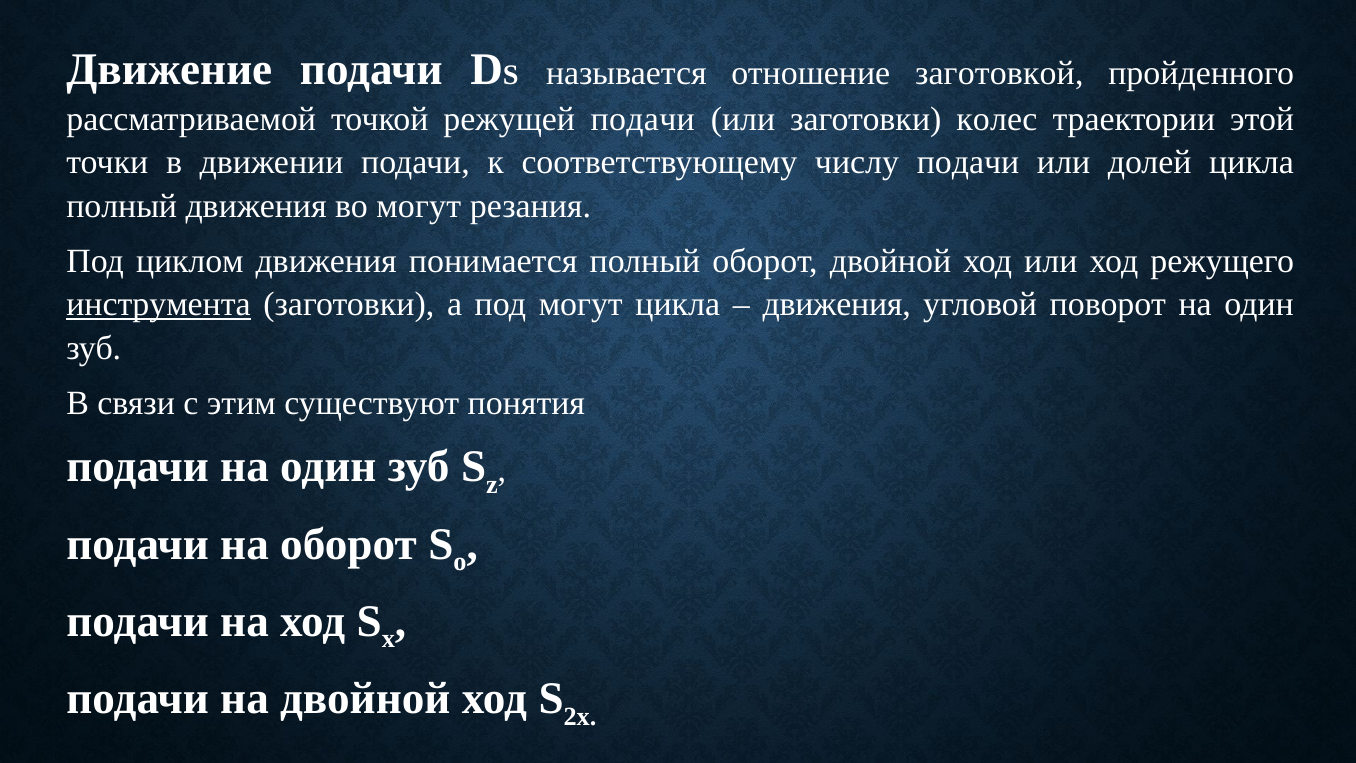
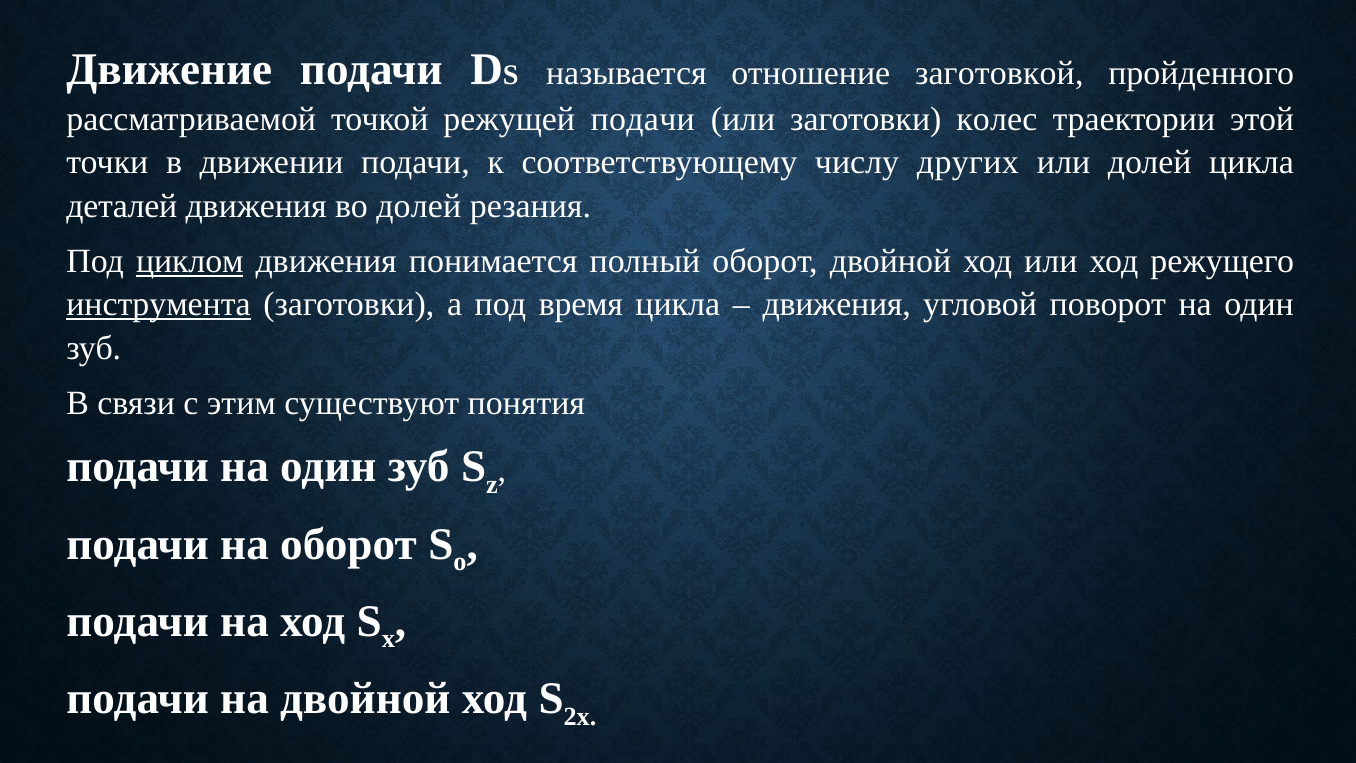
числу подачи: подачи -> других (968, 163)
полный: полный -> деталей (122, 206)
во могут: могут -> долей (419, 206)
циклом underline: none -> present (190, 261)
под могут: могут -> время (581, 305)
